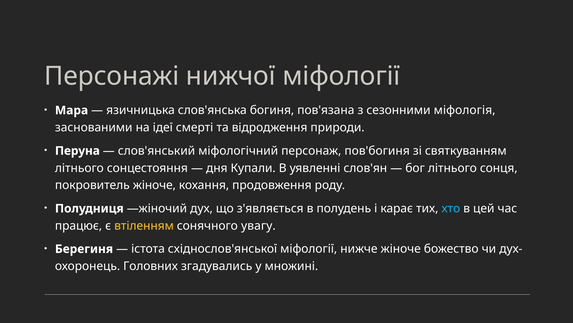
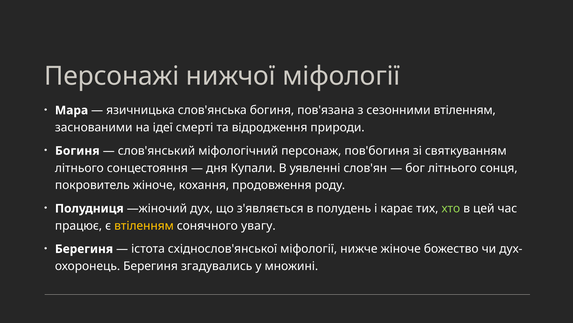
сезонними міфологія: міфологія -> втіленням (465, 110)
Перуна: Перуна -> Богиня (77, 151)
хто colour: light blue -> light green (451, 208)
Головних: Головних -> Берегиня (151, 266)
